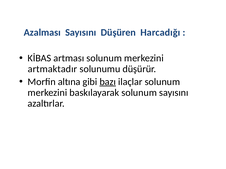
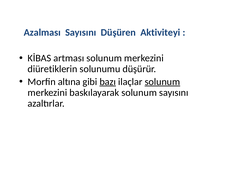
Harcadığı: Harcadığı -> Aktiviteyi (160, 33)
artmaktadır: artmaktadır -> diüretiklerin (53, 69)
solunum underline: none -> present (162, 82)
